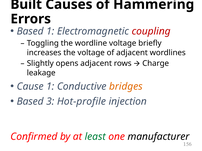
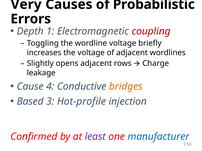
Built: Built -> Very (26, 4)
Hammering: Hammering -> Probabilistic (154, 4)
Based: Based -> Depth (30, 31)
Cause 1: 1 -> 4 (50, 87)
least colour: green -> purple (95, 137)
manufacturer colour: black -> blue (158, 137)
